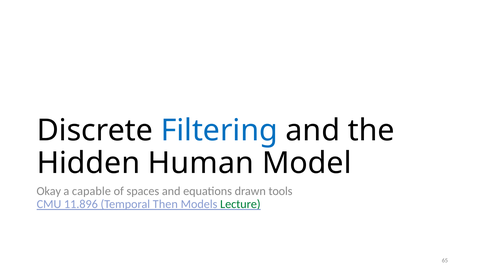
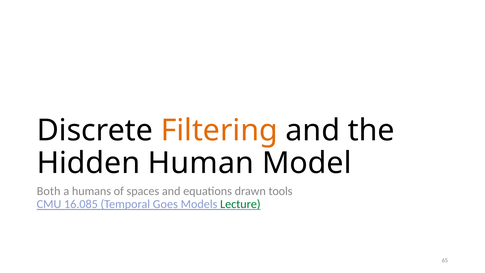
Filtering colour: blue -> orange (219, 130)
Okay: Okay -> Both (49, 191)
capable: capable -> humans (92, 191)
11.896: 11.896 -> 16.085 (81, 204)
Then: Then -> Goes (165, 204)
